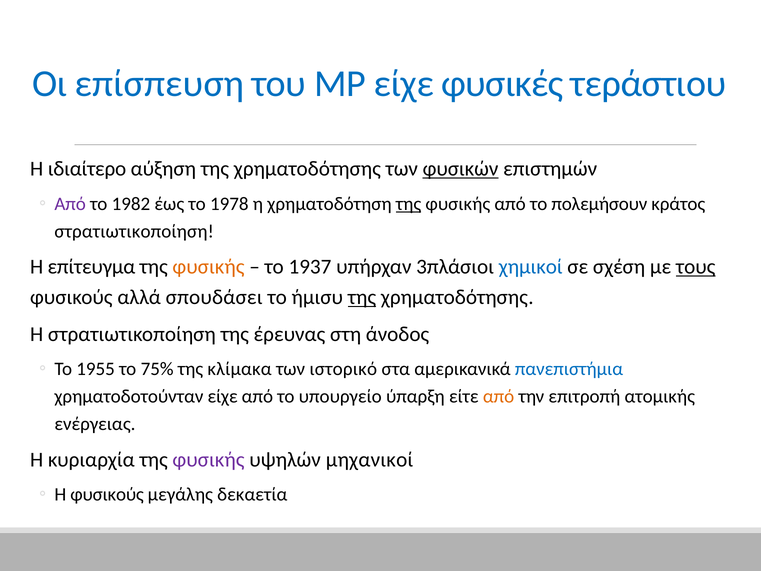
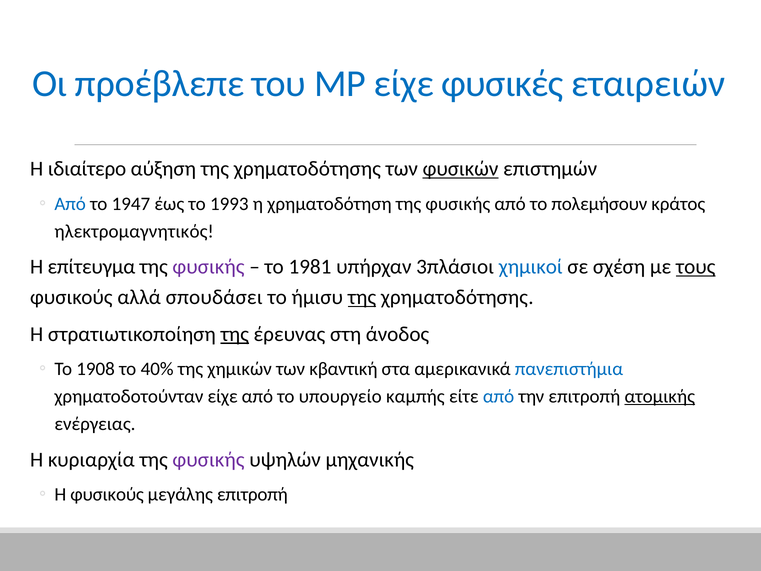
επίσπευση: επίσπευση -> προέβλεπε (160, 84)
τεράστιου: τεράστιου -> εταιρειών (648, 84)
Από colour: purple -> blue (70, 204)
1982: 1982 -> 1947 (131, 204)
1978: 1978 -> 1993 (229, 204)
της underline: present -> none (409, 204)
στρατιωτικοποίηση: στρατιωτικοποίηση -> ηλεκτρομαγνητικός (134, 231)
φυσικής colour: orange -> purple (208, 267)
1937: 1937 -> 1981 (310, 267)
της underline: none -> present (235, 334)
1955: 1955 -> 1908 (96, 369)
75%: 75% -> 40% (157, 369)
κλίμακα: κλίμακα -> χημικών (240, 369)
ιστορικό: ιστορικό -> κβαντική (343, 369)
ύπαρξη: ύπαρξη -> καμπής (415, 396)
από colour: orange -> blue (499, 396)
ατομικής underline: none -> present (660, 396)
μηχανικοί: μηχανικοί -> μηχανικής (370, 459)
μεγάλης δεκαετία: δεκαετία -> επιτροπή (252, 494)
